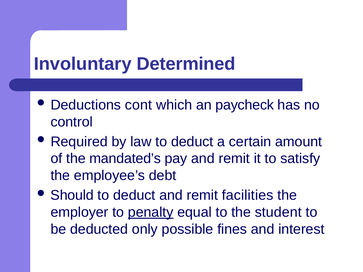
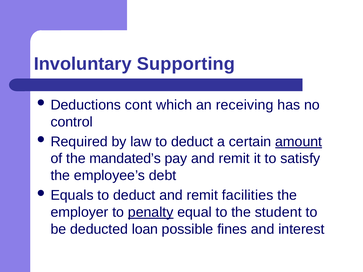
Determined: Determined -> Supporting (186, 64)
paycheck: paycheck -> receiving (245, 105)
amount underline: none -> present (299, 142)
Should: Should -> Equals (72, 195)
only: only -> loan (145, 229)
